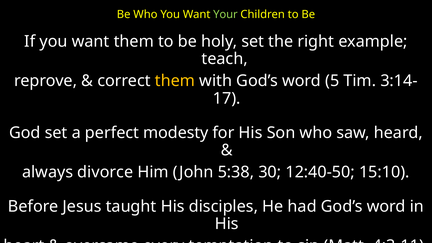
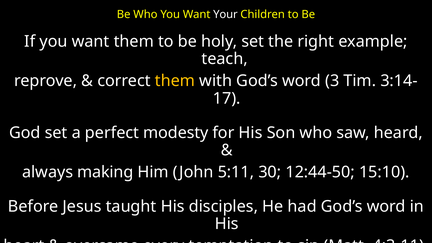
Your colour: light green -> white (225, 15)
5: 5 -> 3 (332, 81)
divorce: divorce -> making (105, 172)
5:38: 5:38 -> 5:11 (236, 172)
12:40-50: 12:40-50 -> 12:44-50 (320, 172)
